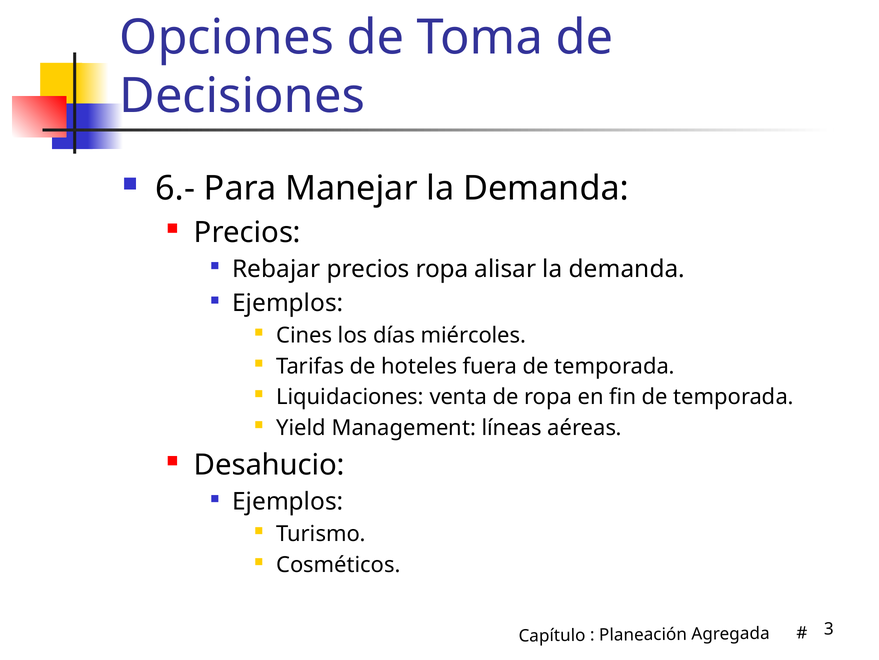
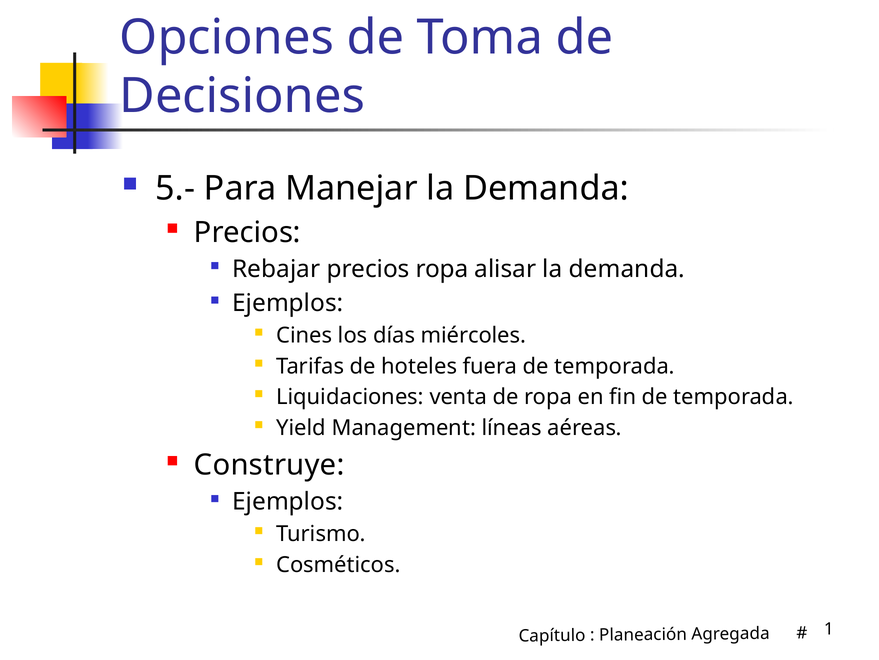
6.-: 6.- -> 5.- (175, 188)
Desahucio: Desahucio -> Construye (269, 465)
3: 3 -> 1 (829, 628)
